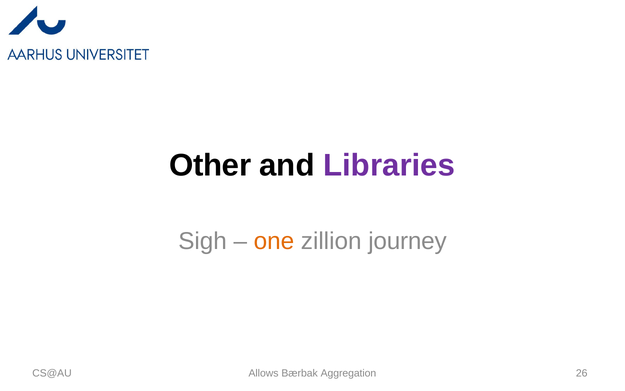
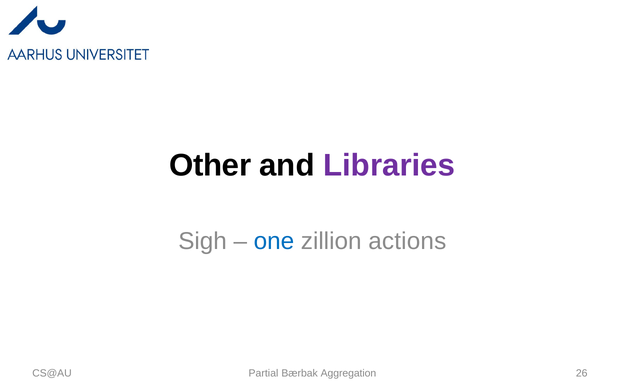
one colour: orange -> blue (274, 241)
journey: journey -> actions (407, 241)
Allows: Allows -> Partial (263, 373)
